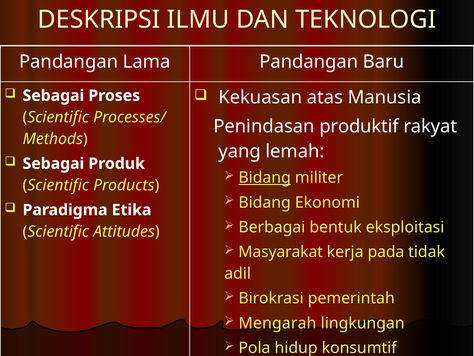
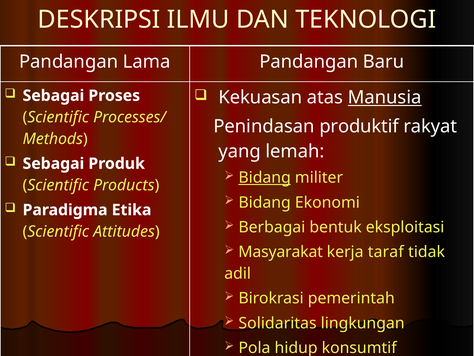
Manusia underline: none -> present (385, 97)
pada: pada -> taraf (386, 252)
Mengarah: Mengarah -> Solidaritas (278, 323)
